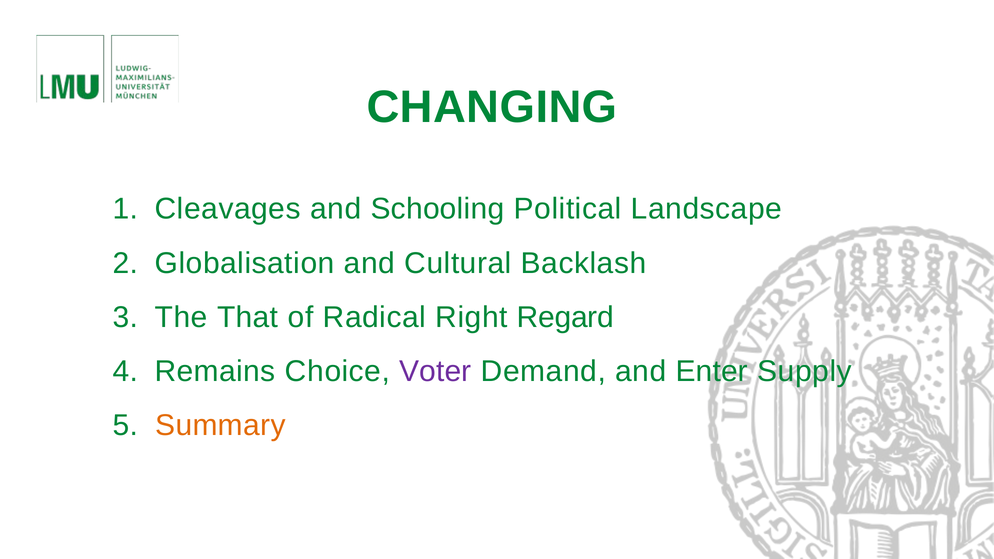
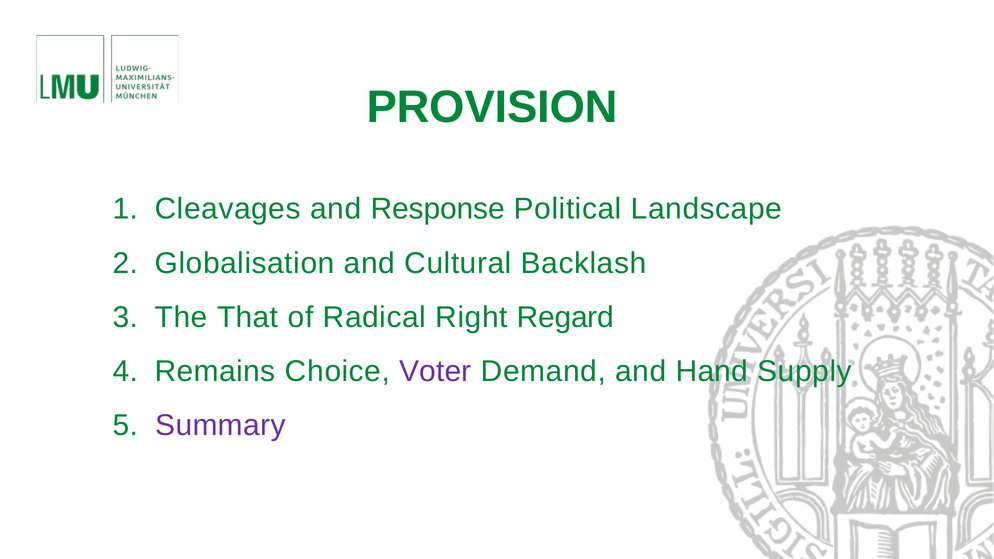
CHANGING: CHANGING -> PROVISION (492, 107)
Schooling: Schooling -> Response (438, 209)
Enter: Enter -> Hand (712, 371)
Summary colour: orange -> purple (220, 425)
